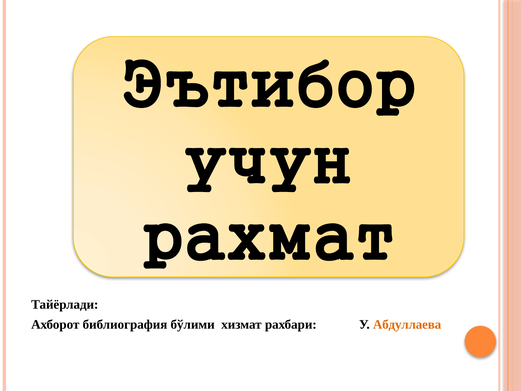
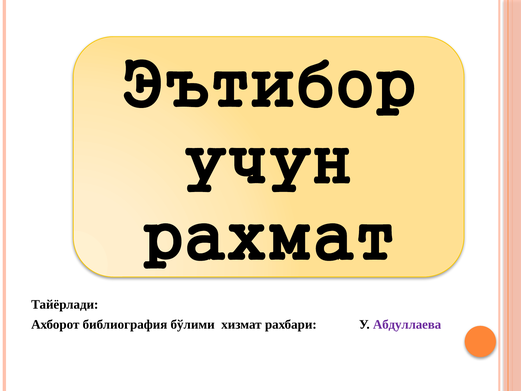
Абдуллаева colour: orange -> purple (407, 324)
